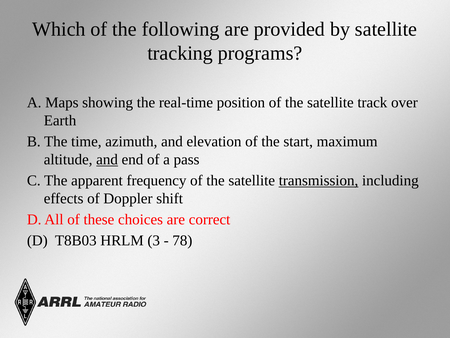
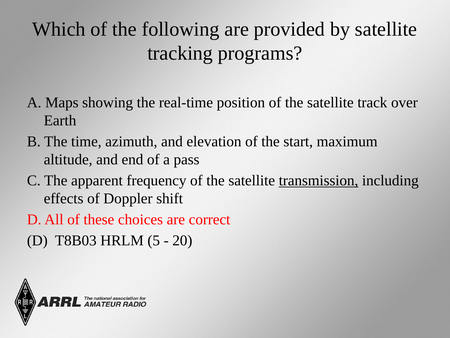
and underline: present -> none (107, 159)
3: 3 -> 5 (154, 240)
78: 78 -> 20 (182, 240)
